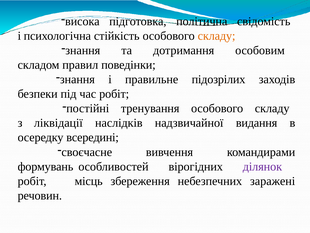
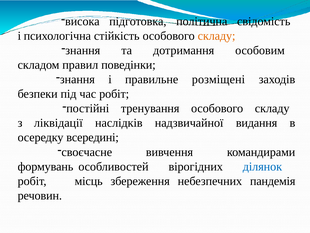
підозрілих: підозрілих -> розміщені (218, 79)
ділянок colour: purple -> blue (262, 166)
заражені: заражені -> пандемія (273, 181)
